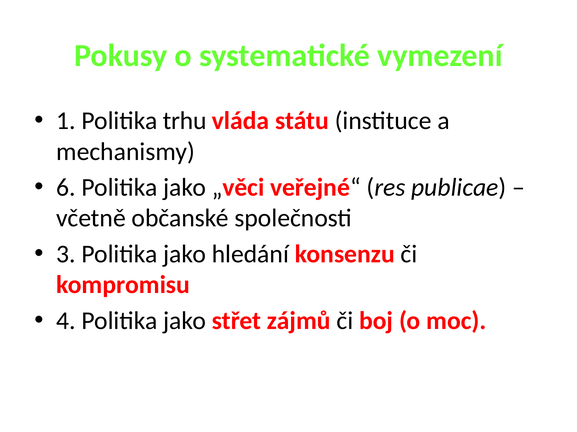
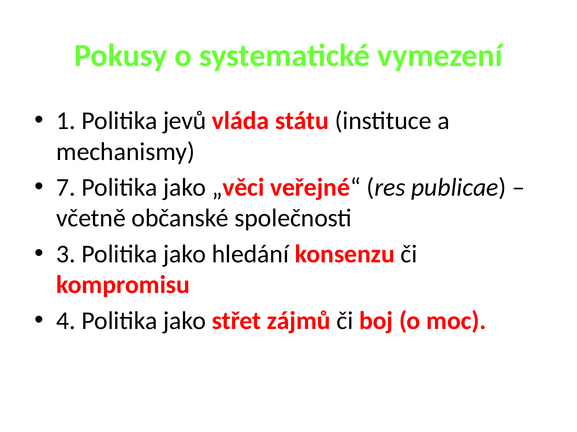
trhu: trhu -> jevů (185, 121)
6: 6 -> 7 (66, 188)
